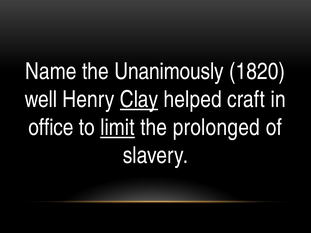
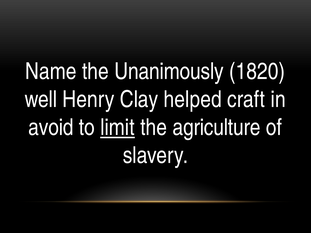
Clay underline: present -> none (139, 100)
office: office -> avoid (51, 128)
prolonged: prolonged -> agriculture (217, 128)
